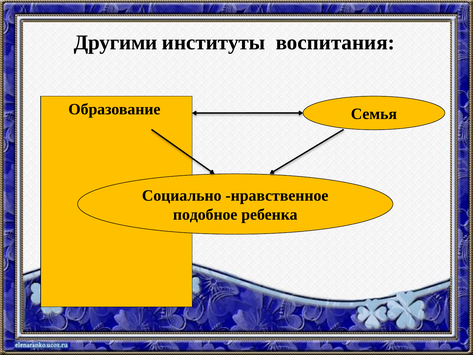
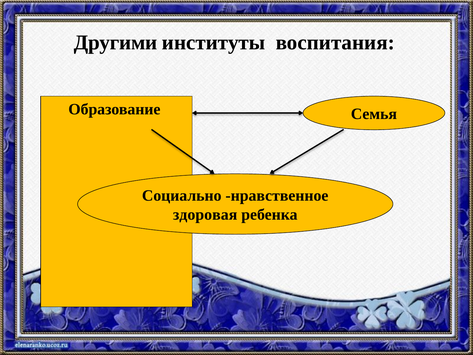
подобное: подобное -> здоровая (205, 214)
